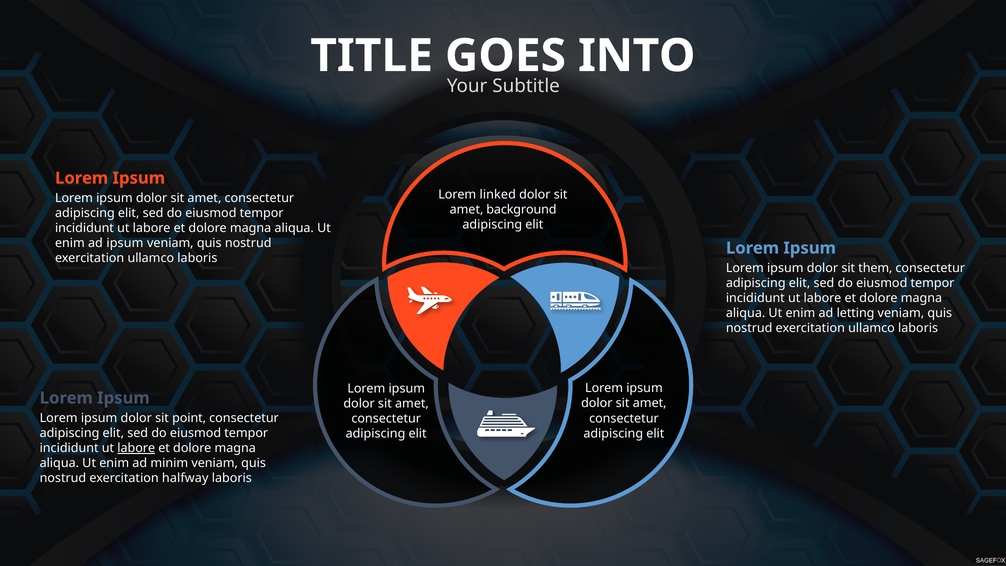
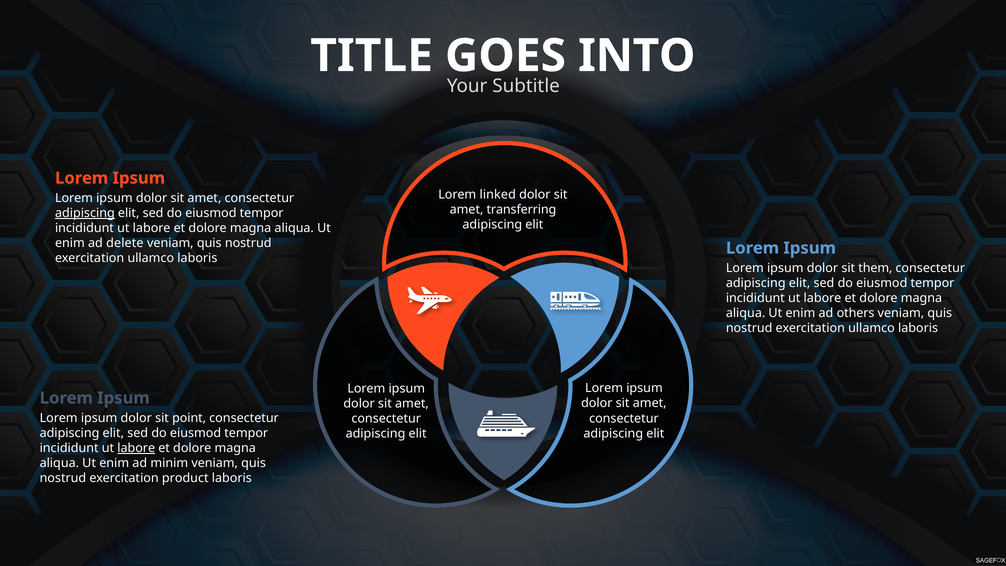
background: background -> transferring (521, 210)
adipiscing underline: none -> present (85, 213)
ad ipsum: ipsum -> delete (125, 243)
letting: letting -> others (856, 313)
halfway: halfway -> product (185, 478)
